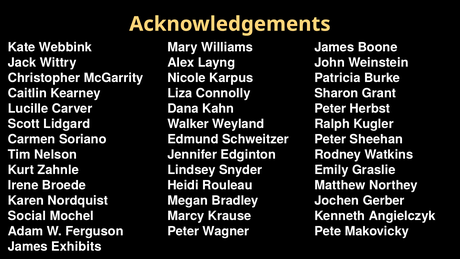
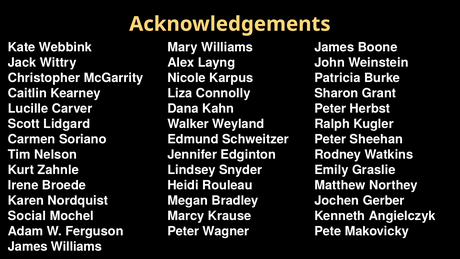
James Exhibits: Exhibits -> Williams (76, 247)
